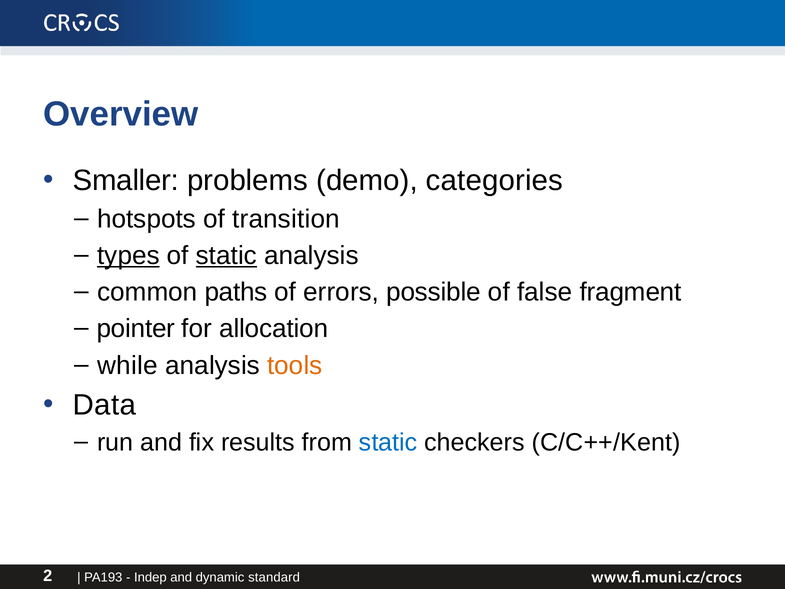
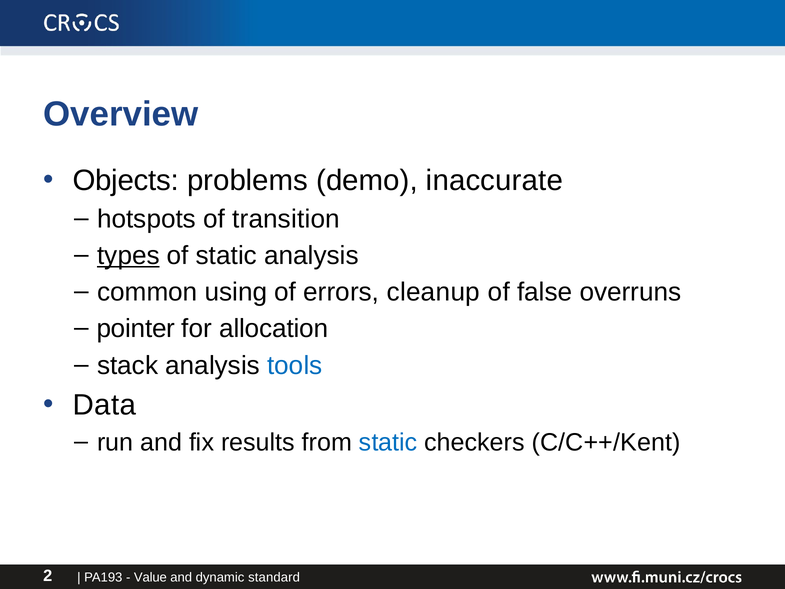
Smaller: Smaller -> Objects (126, 180)
categories: categories -> inaccurate (494, 180)
static underline: present -> none (226, 255)
paths: paths -> using (236, 292)
possible: possible -> cleanup (433, 292)
fragment: fragment -> overruns (630, 292)
while: while -> stack (128, 365)
tools colour: orange -> blue (295, 365)
Indep: Indep -> Value (150, 577)
